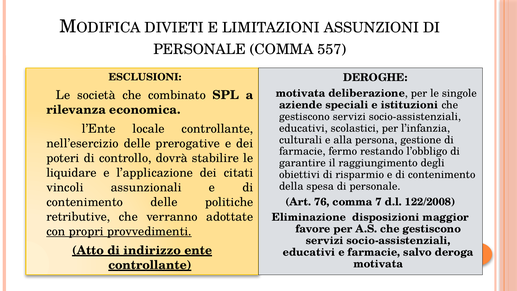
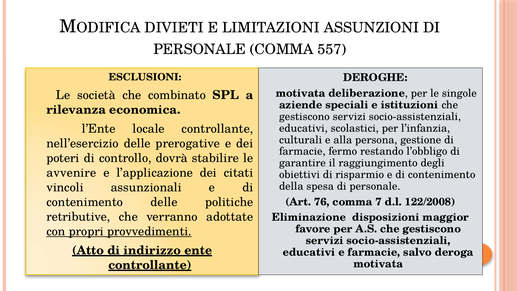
liquidare: liquidare -> avvenire (71, 173)
